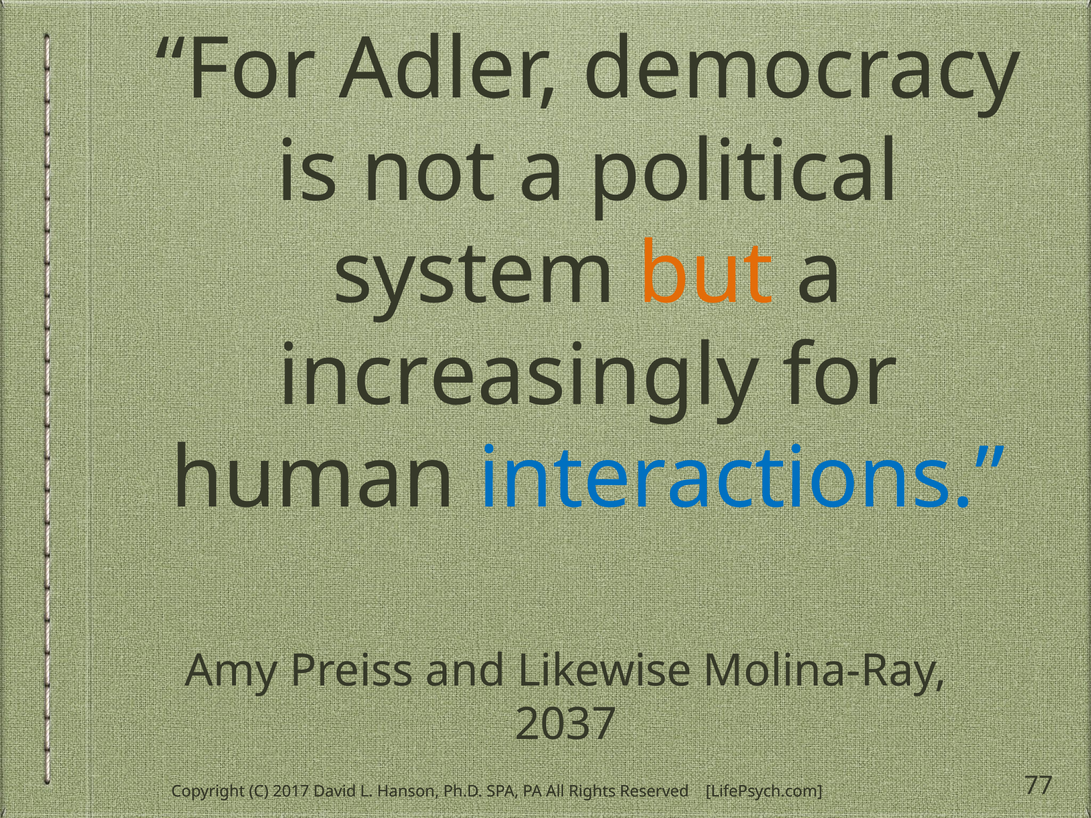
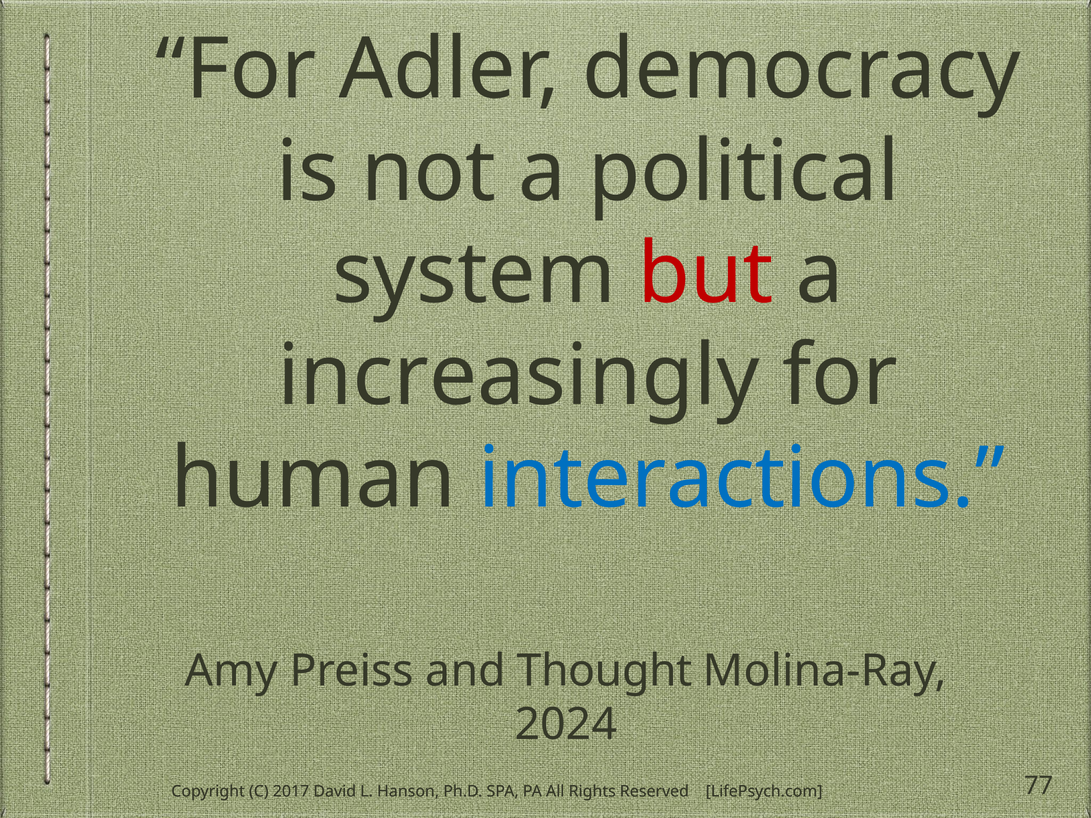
but colour: orange -> red (706, 274)
Likewise: Likewise -> Thought (605, 671)
2037: 2037 -> 2024 (566, 725)
